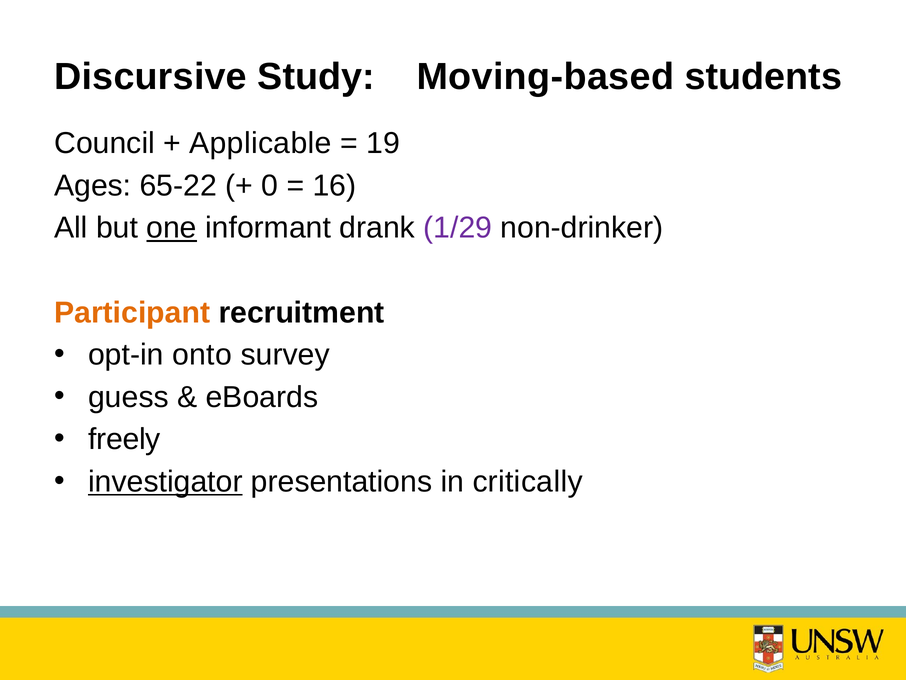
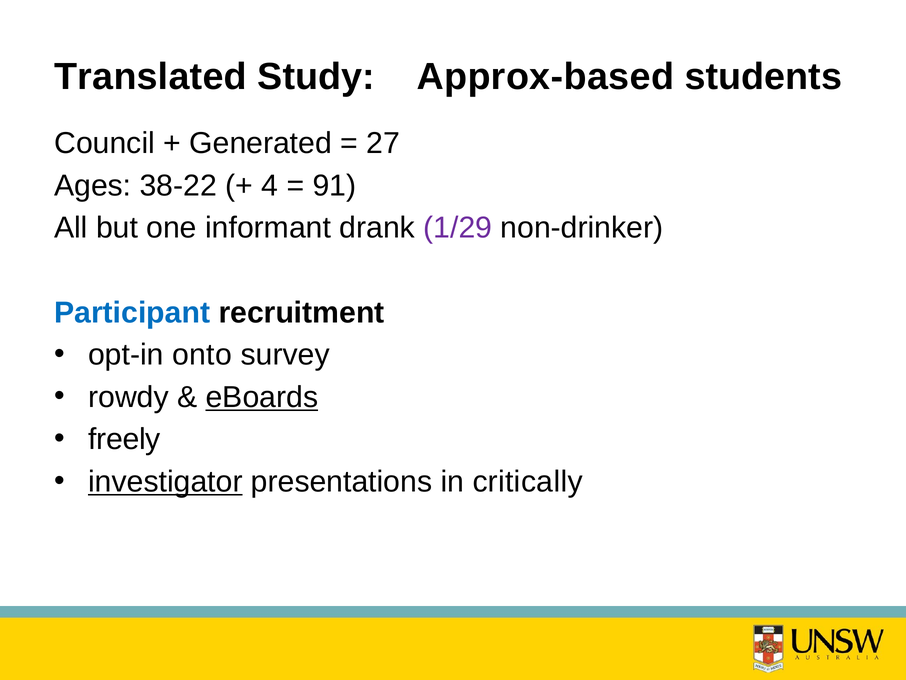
Discursive: Discursive -> Translated (151, 77)
Moving-based: Moving-based -> Approx-based (545, 77)
Applicable: Applicable -> Generated (261, 143)
19: 19 -> 27 (383, 143)
65-22: 65-22 -> 38-22 (178, 186)
0: 0 -> 4 (270, 186)
16: 16 -> 91 (334, 186)
one underline: present -> none (172, 228)
Participant colour: orange -> blue (132, 312)
guess: guess -> rowdy (128, 397)
eBoards underline: none -> present (262, 397)
